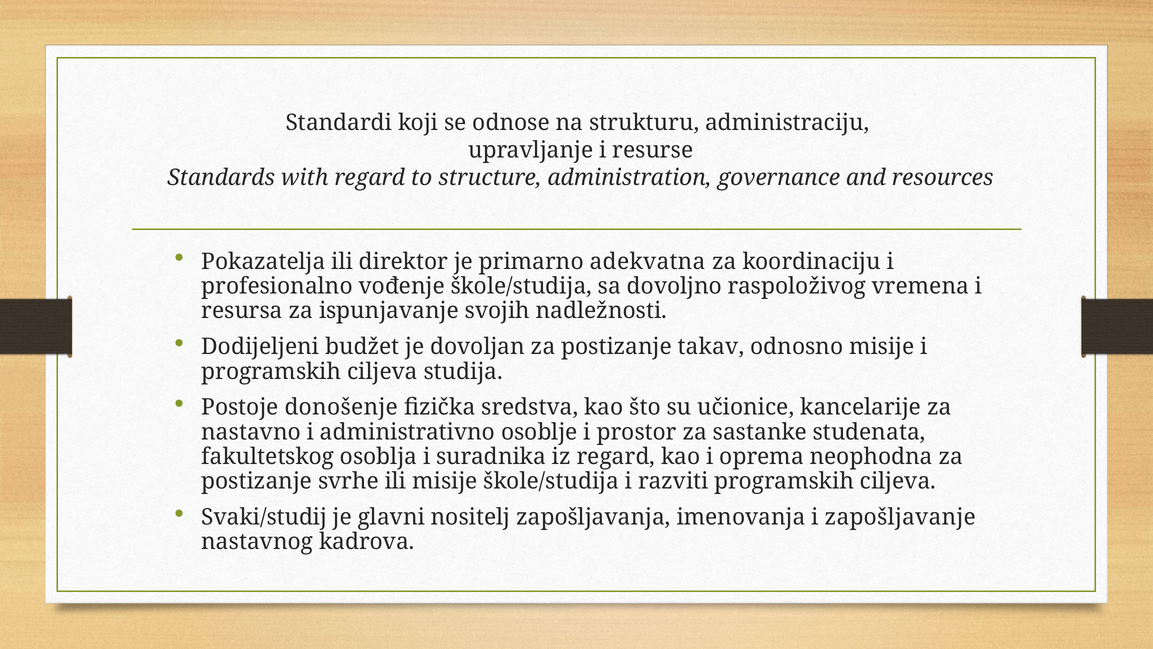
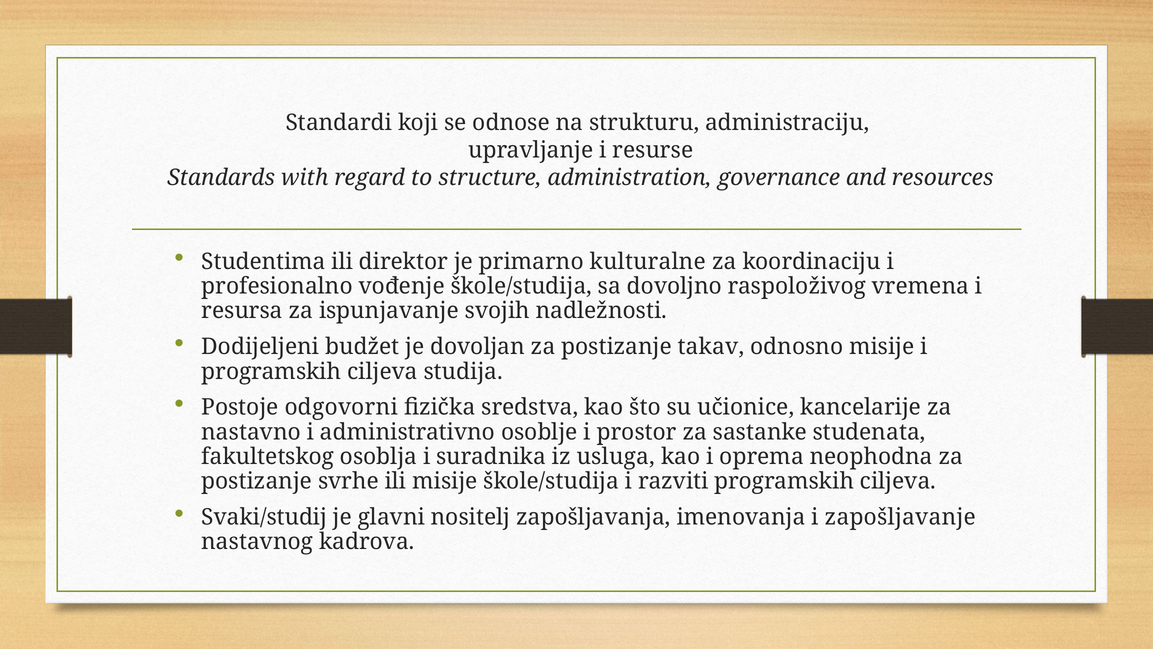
Pokazatelja: Pokazatelja -> Studentima (264, 261)
adekvatna: adekvatna -> kulturalne (648, 261)
donošenje: donošenje -> odgovorni (341, 407)
iz regard: regard -> usluga (616, 456)
